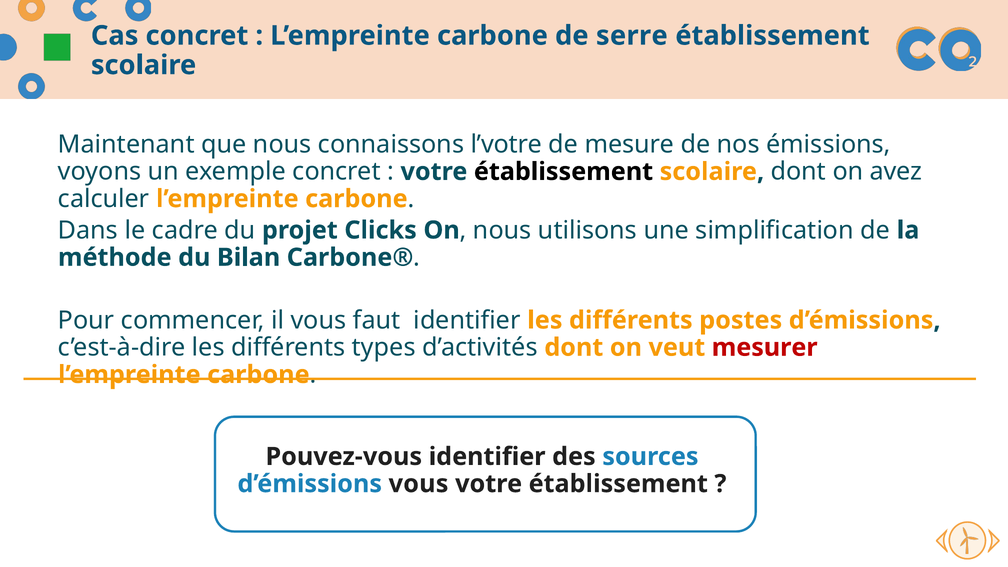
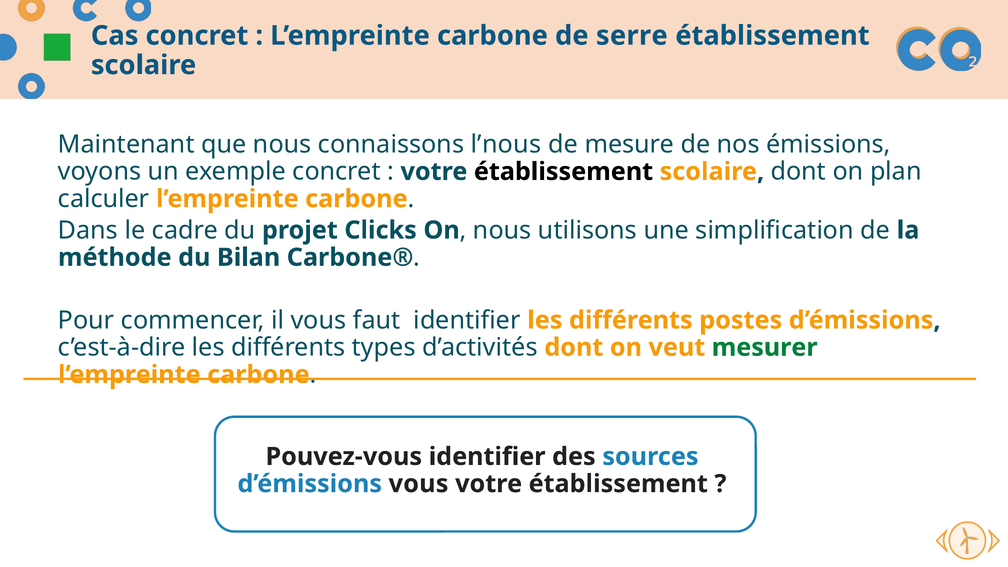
l’votre: l’votre -> l’nous (506, 144)
avez: avez -> plan (896, 172)
mesurer colour: red -> green (765, 347)
